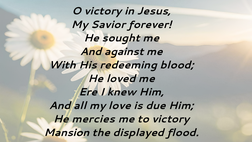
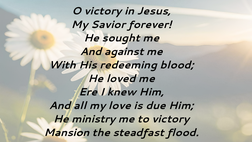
mercies: mercies -> ministry (93, 119)
displayed: displayed -> steadfast (138, 132)
